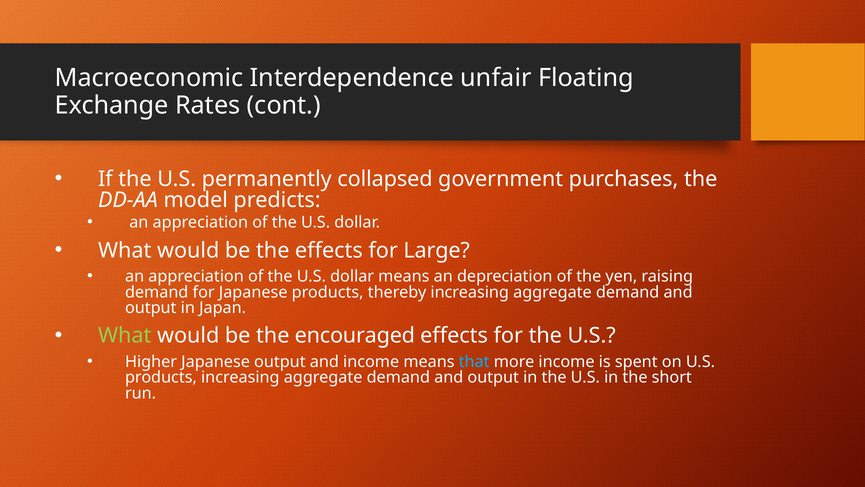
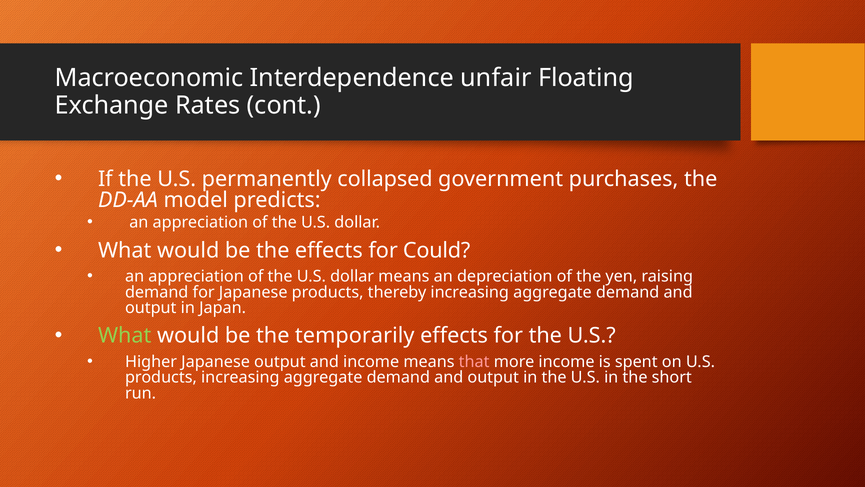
Large: Large -> Could (437, 250)
encouraged: encouraged -> temporarily (355, 336)
that colour: light blue -> pink (474, 361)
